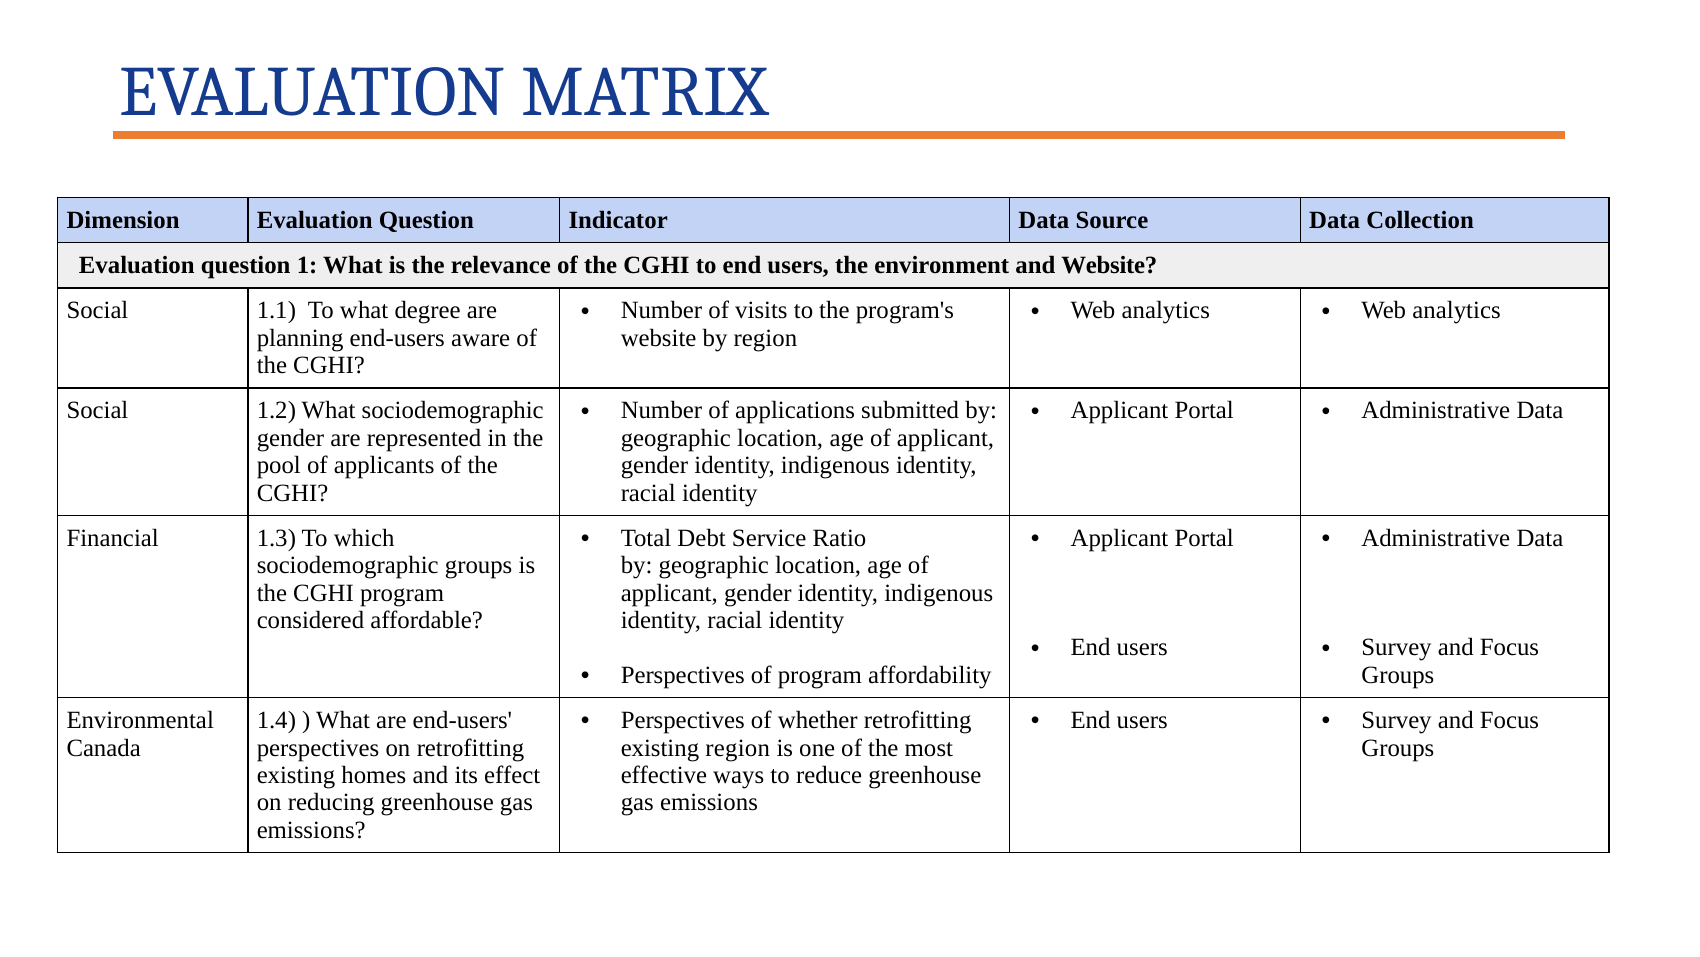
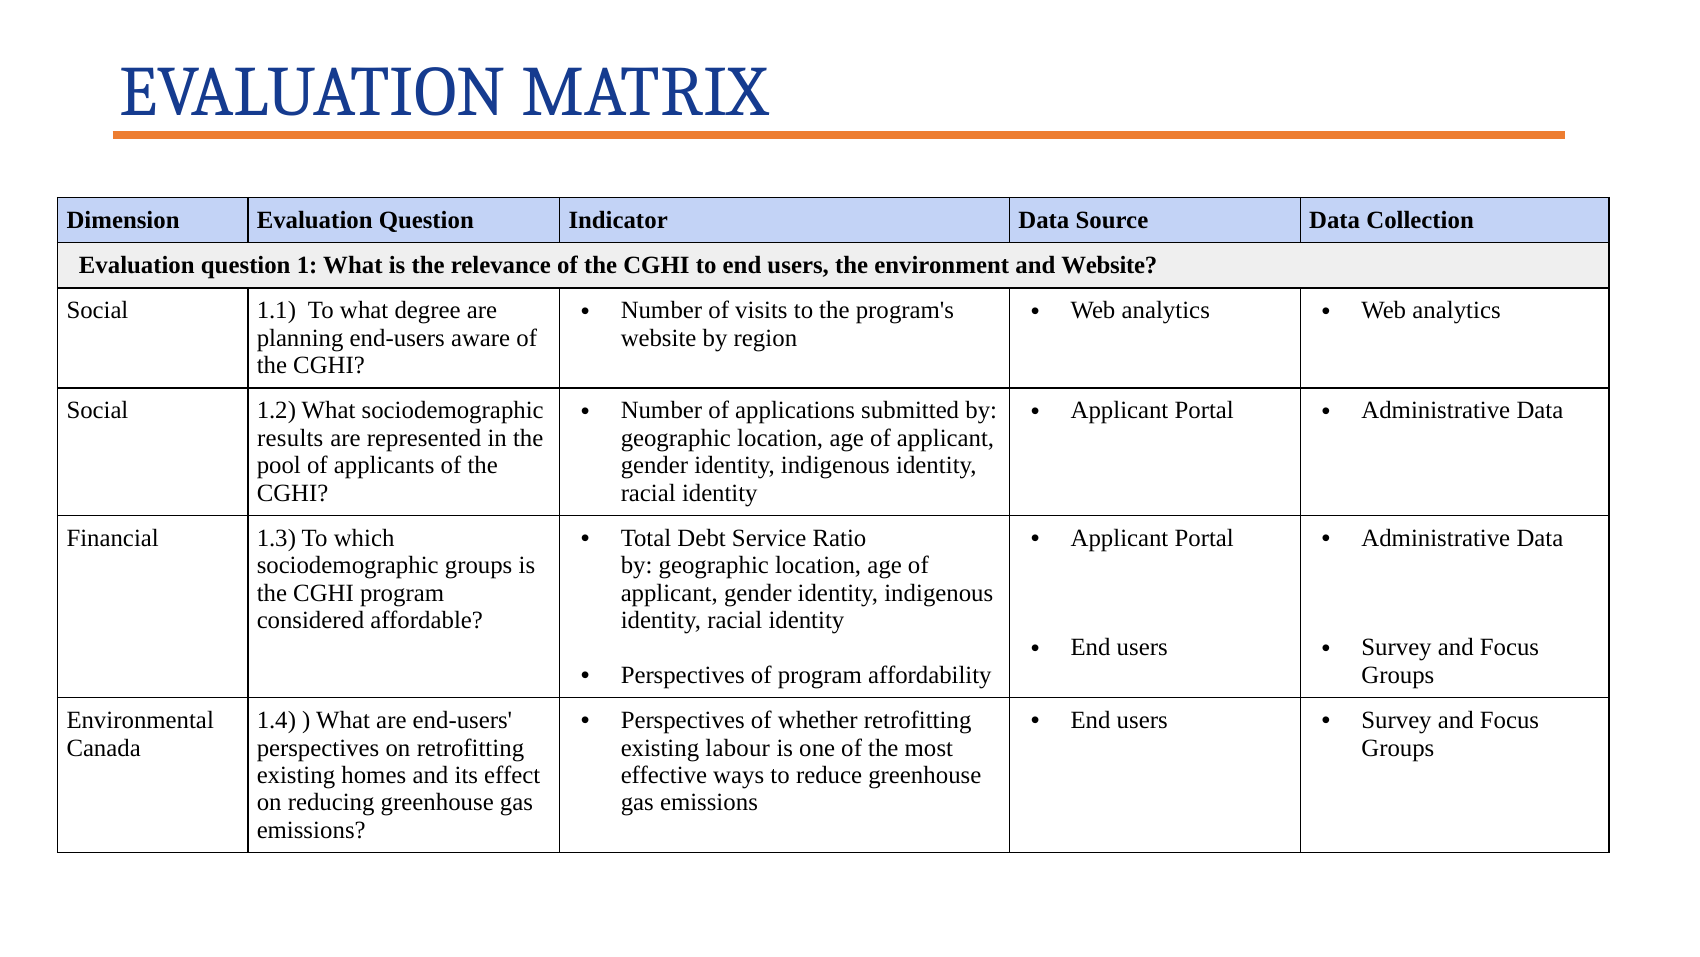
gender: gender -> results (290, 438)
existing region: region -> labour (738, 747)
